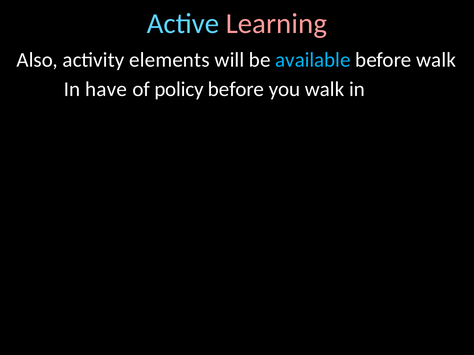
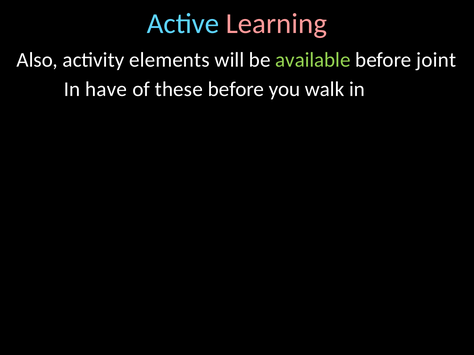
available colour: light blue -> light green (313, 60)
before walk: walk -> joint (436, 60)
policy: policy -> these (179, 89)
